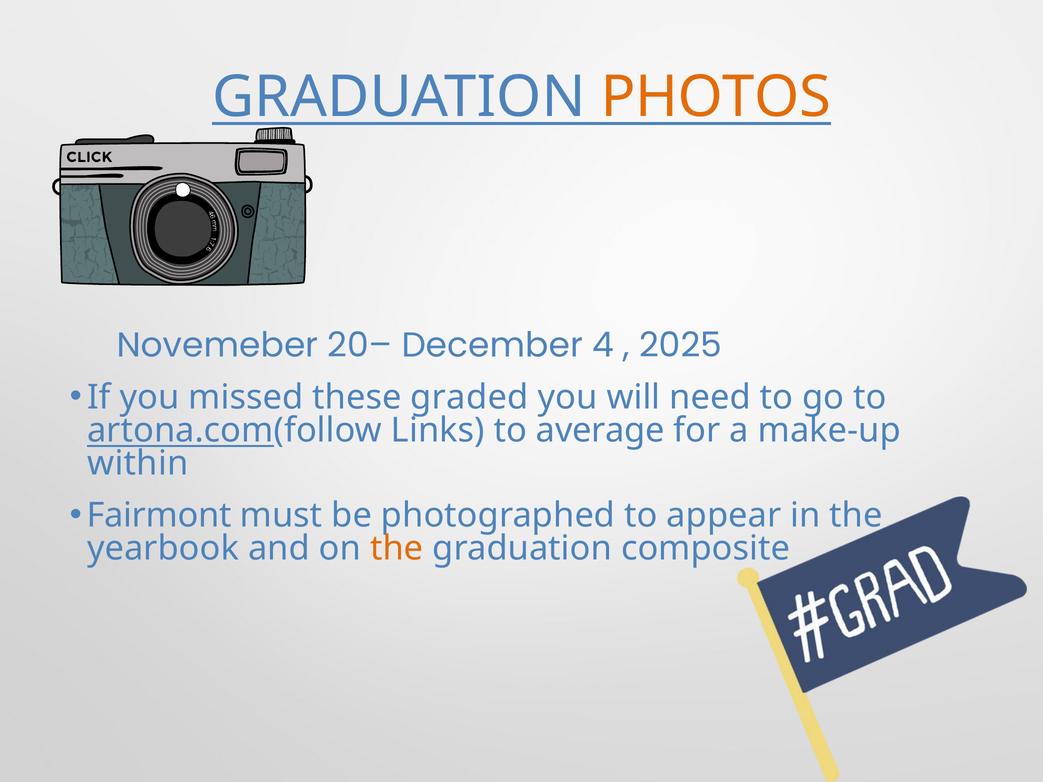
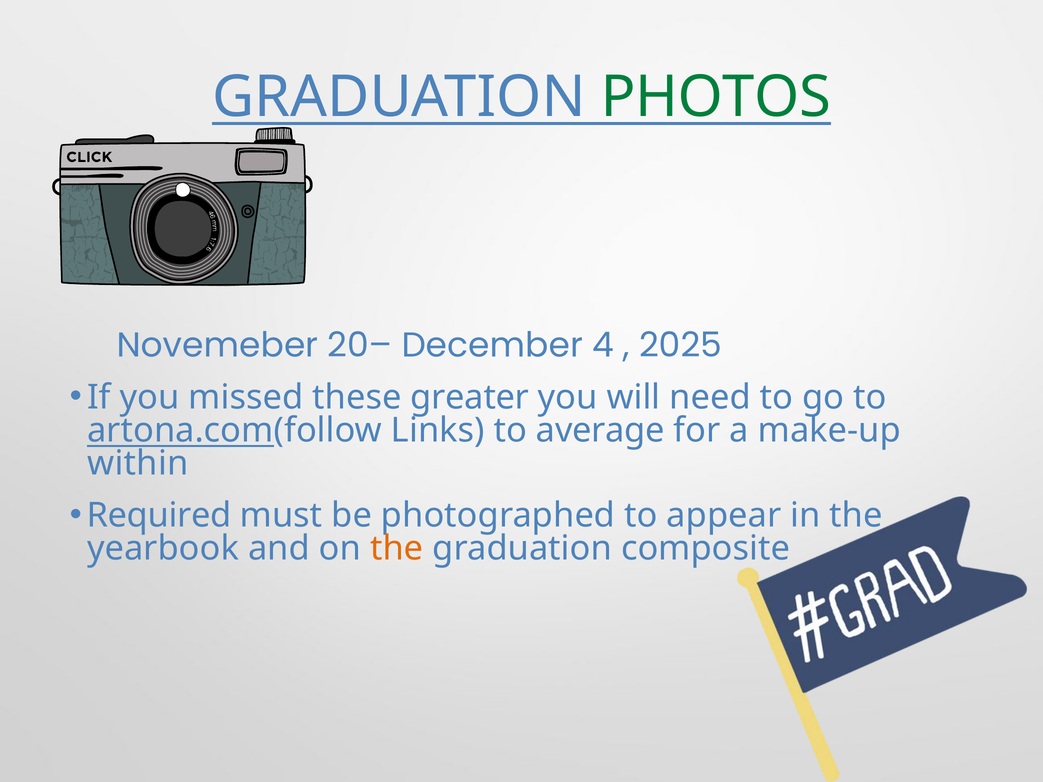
PHOTOS colour: orange -> green (716, 97)
graded: graded -> greater (470, 397)
Fairmont: Fairmont -> Required (159, 516)
